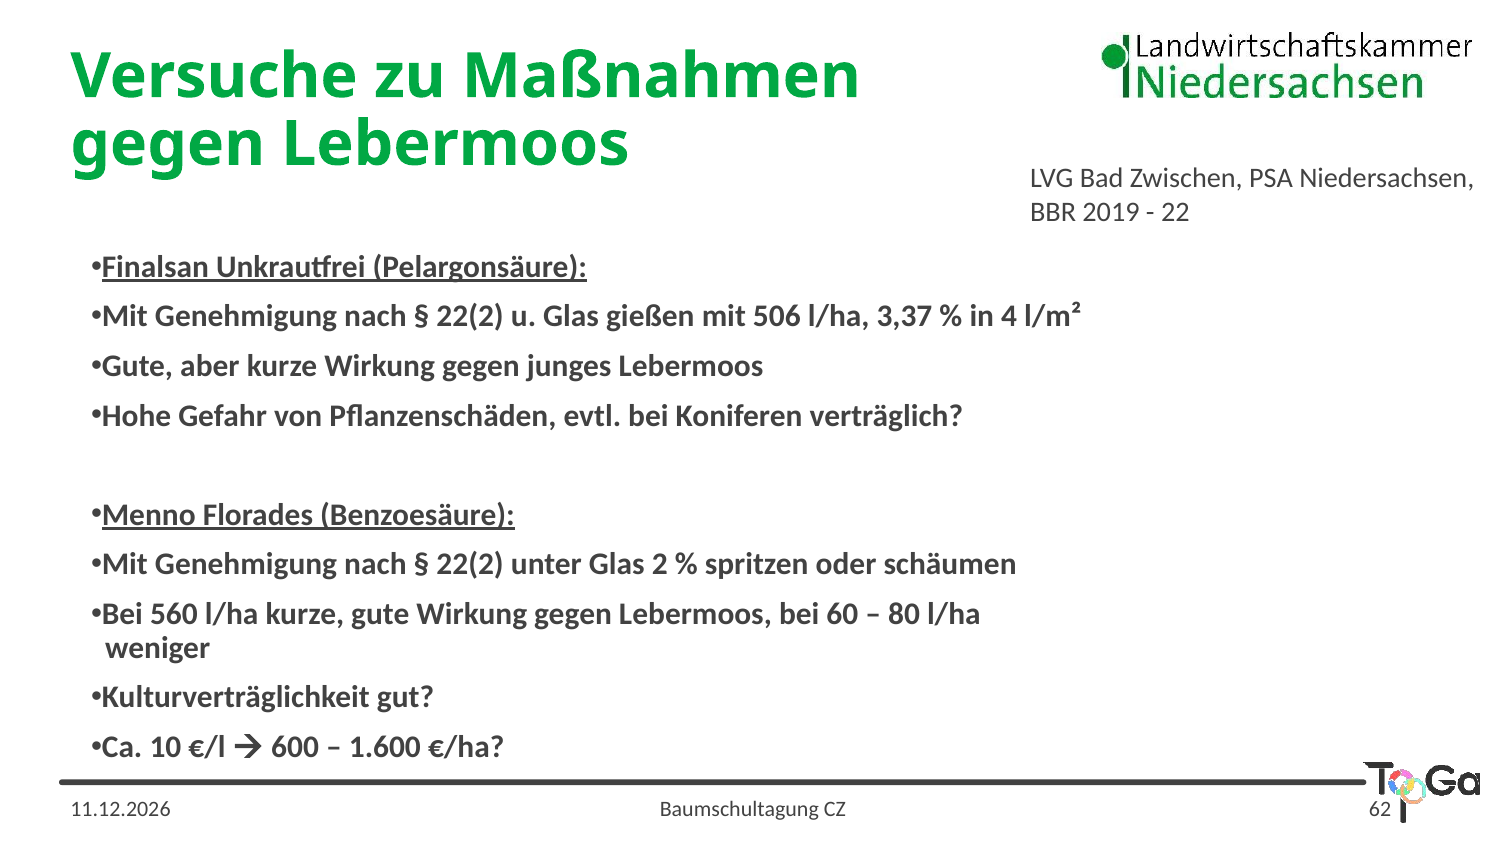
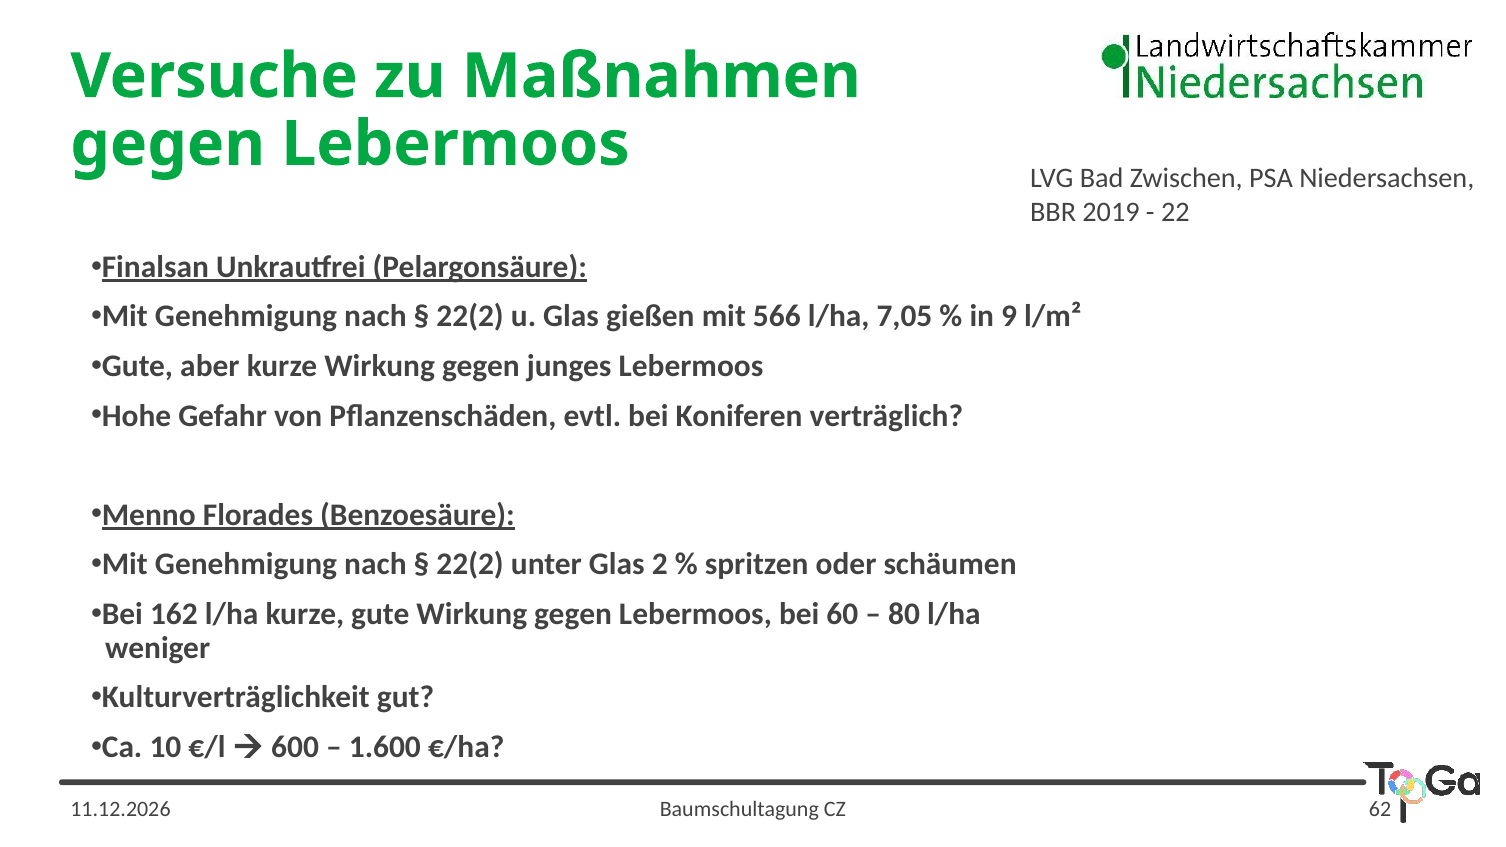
506: 506 -> 566 (777, 317)
3,37: 3,37 -> 7,05 (904, 317)
4: 4 -> 9 (1009, 317)
560: 560 -> 162 (174, 614)
